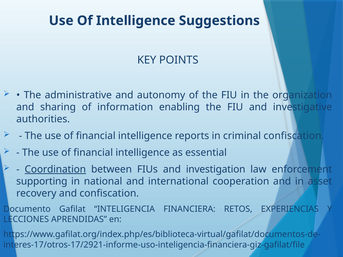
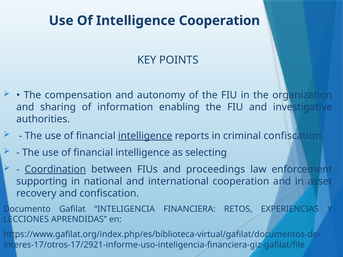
Intelligence Suggestions: Suggestions -> Cooperation (219, 21)
administrative: administrative -> compensation (78, 95)
intelligence underline: none -> present (145, 136)
essential: essential -> selecting (206, 153)
investigation: investigation -> proceedings (216, 169)
